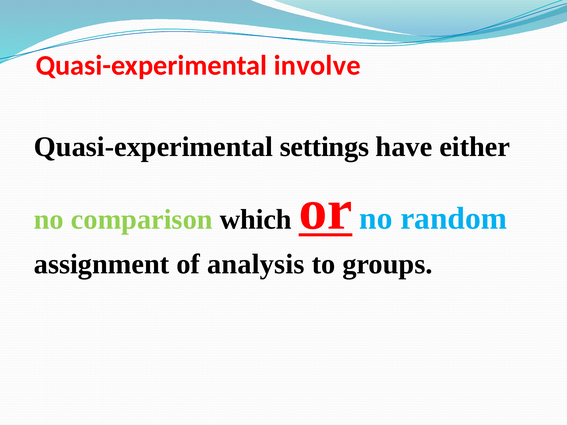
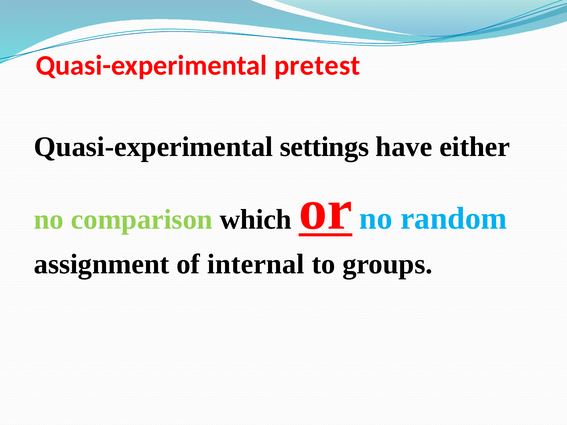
involve: involve -> pretest (317, 65)
analysis: analysis -> internal (256, 264)
